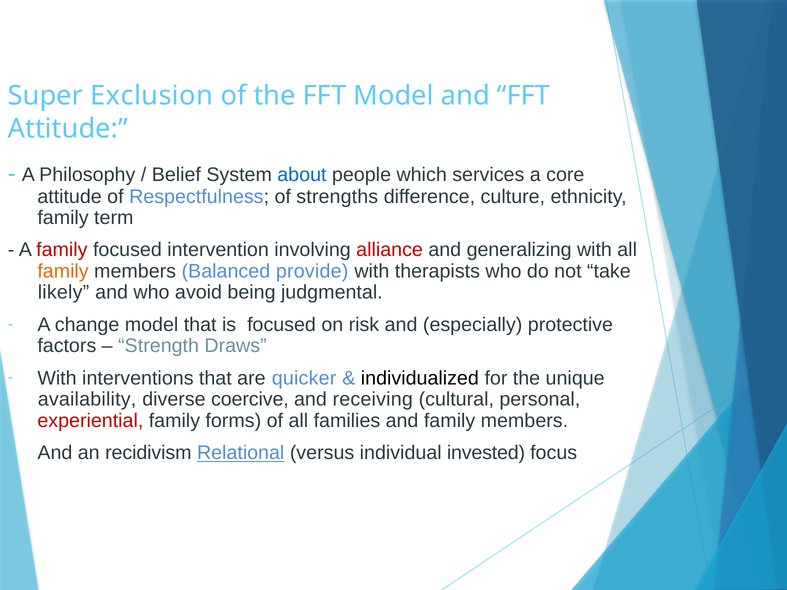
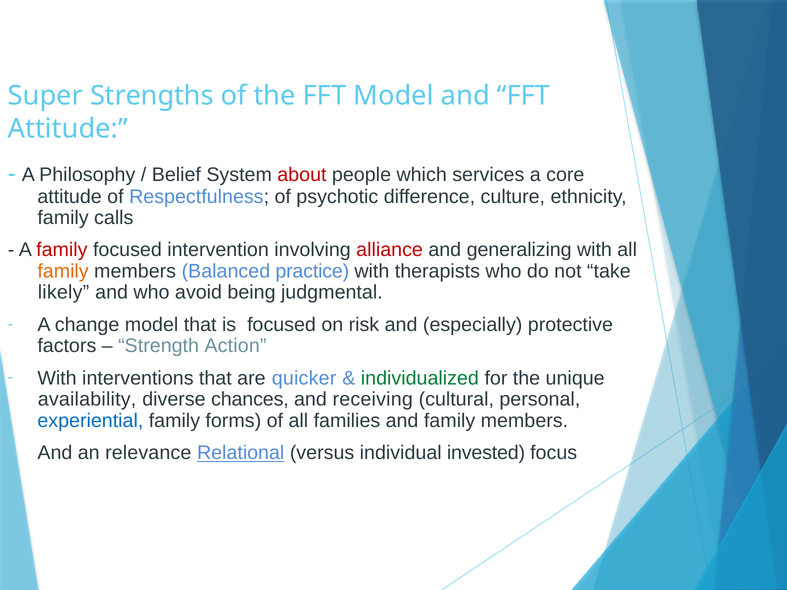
Exclusion: Exclusion -> Strengths (152, 96)
about colour: blue -> red (302, 175)
strengths: strengths -> psychotic (337, 197)
term: term -> calls (114, 218)
provide: provide -> practice (312, 271)
Draws: Draws -> Action (235, 346)
individualized colour: black -> green (420, 378)
coercive: coercive -> chances (250, 399)
experiential colour: red -> blue (90, 421)
recidivism: recidivism -> relevance (148, 453)
